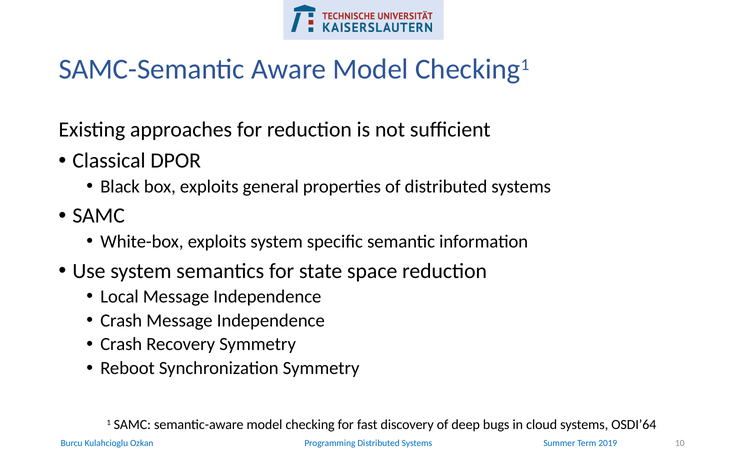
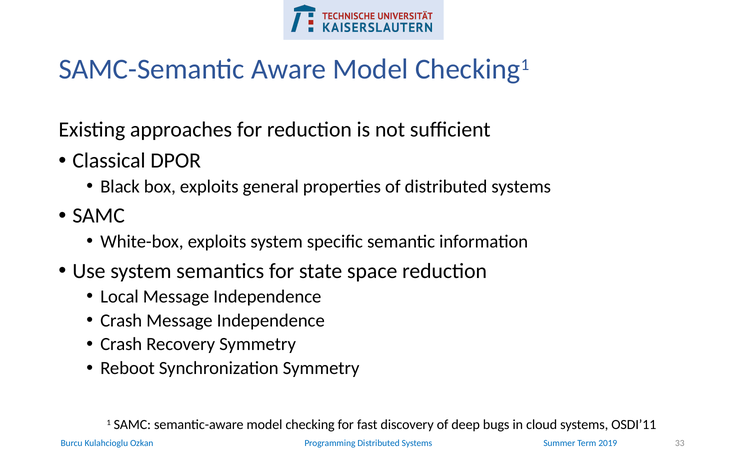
OSDI’64: OSDI’64 -> OSDI’11 (634, 425)
10: 10 -> 33 (680, 443)
